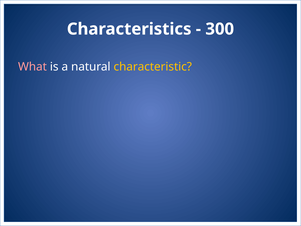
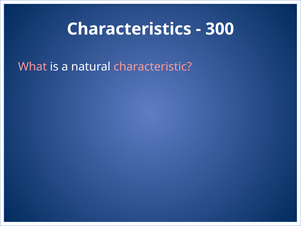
characteristic colour: yellow -> pink (153, 67)
